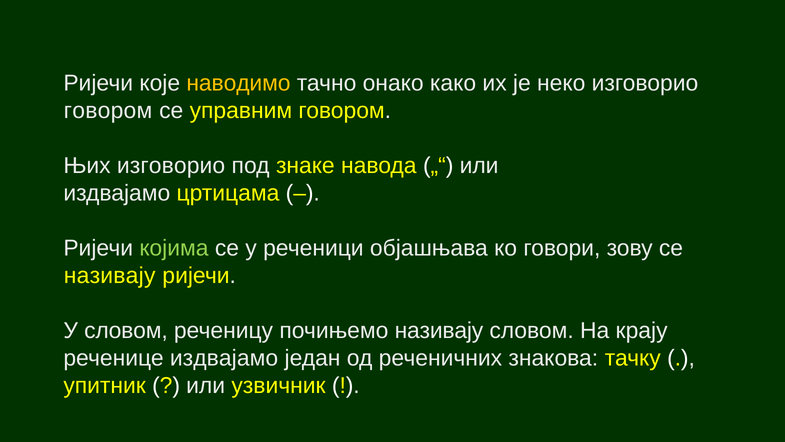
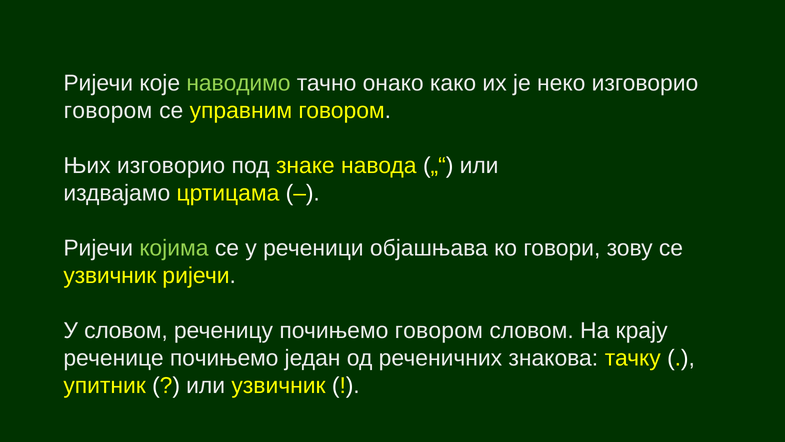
наводимо colour: yellow -> light green (238, 83)
називају: називају -> узвичник (110, 275)
почињемо називају: називају -> говором (439, 330)
реченице издвајамо: издвајамо -> почињемо (224, 358)
